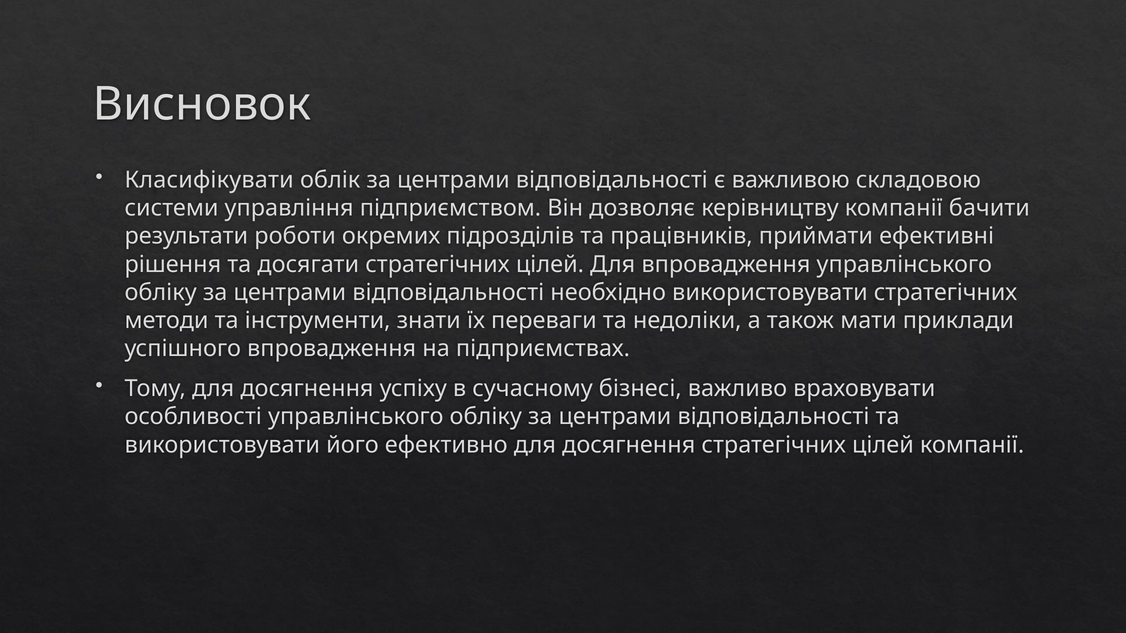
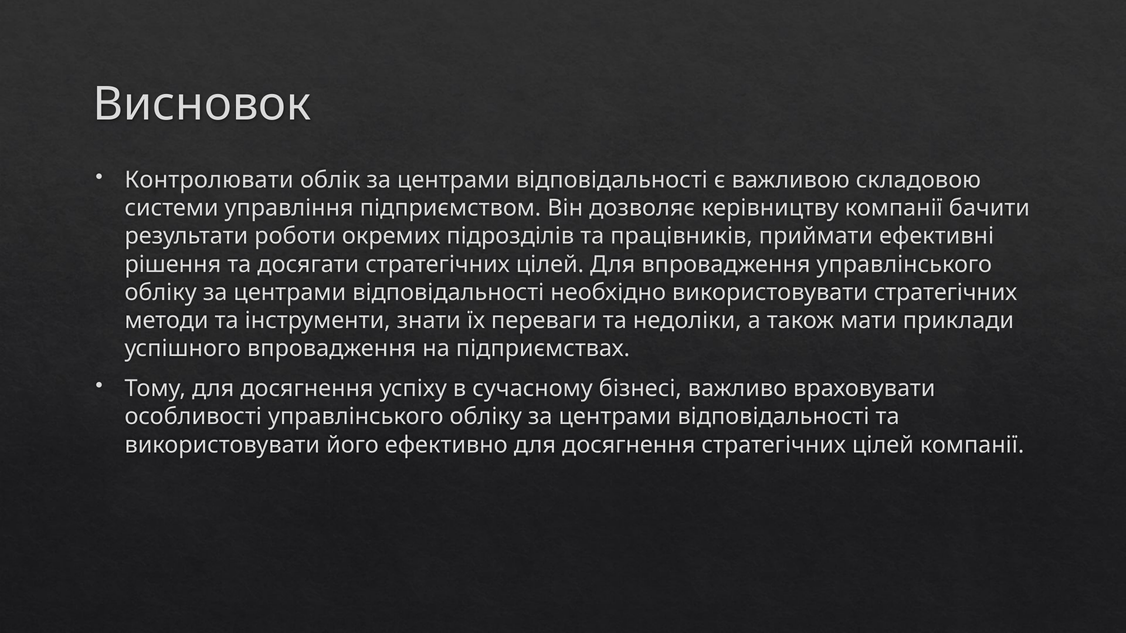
Класифікувати: Класифікувати -> Контролювати (209, 180)
